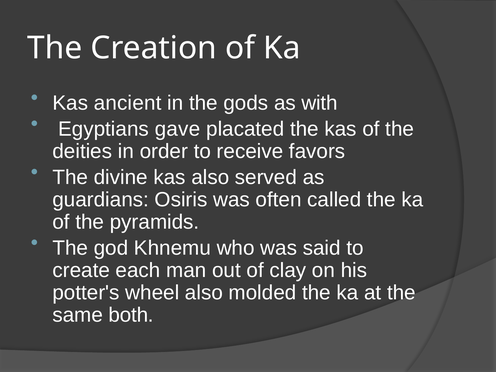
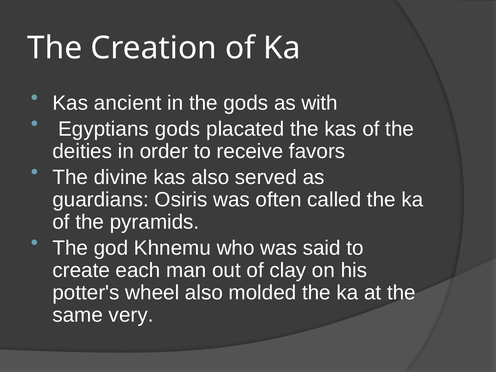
Egyptians gave: gave -> gods (177, 129)
both: both -> very (131, 315)
